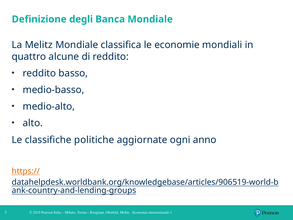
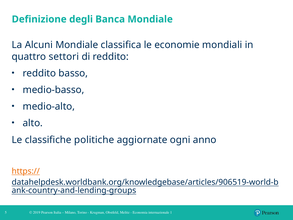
La Melitz: Melitz -> Alcuni (39, 45)
alcune: alcune -> settori (64, 57)
